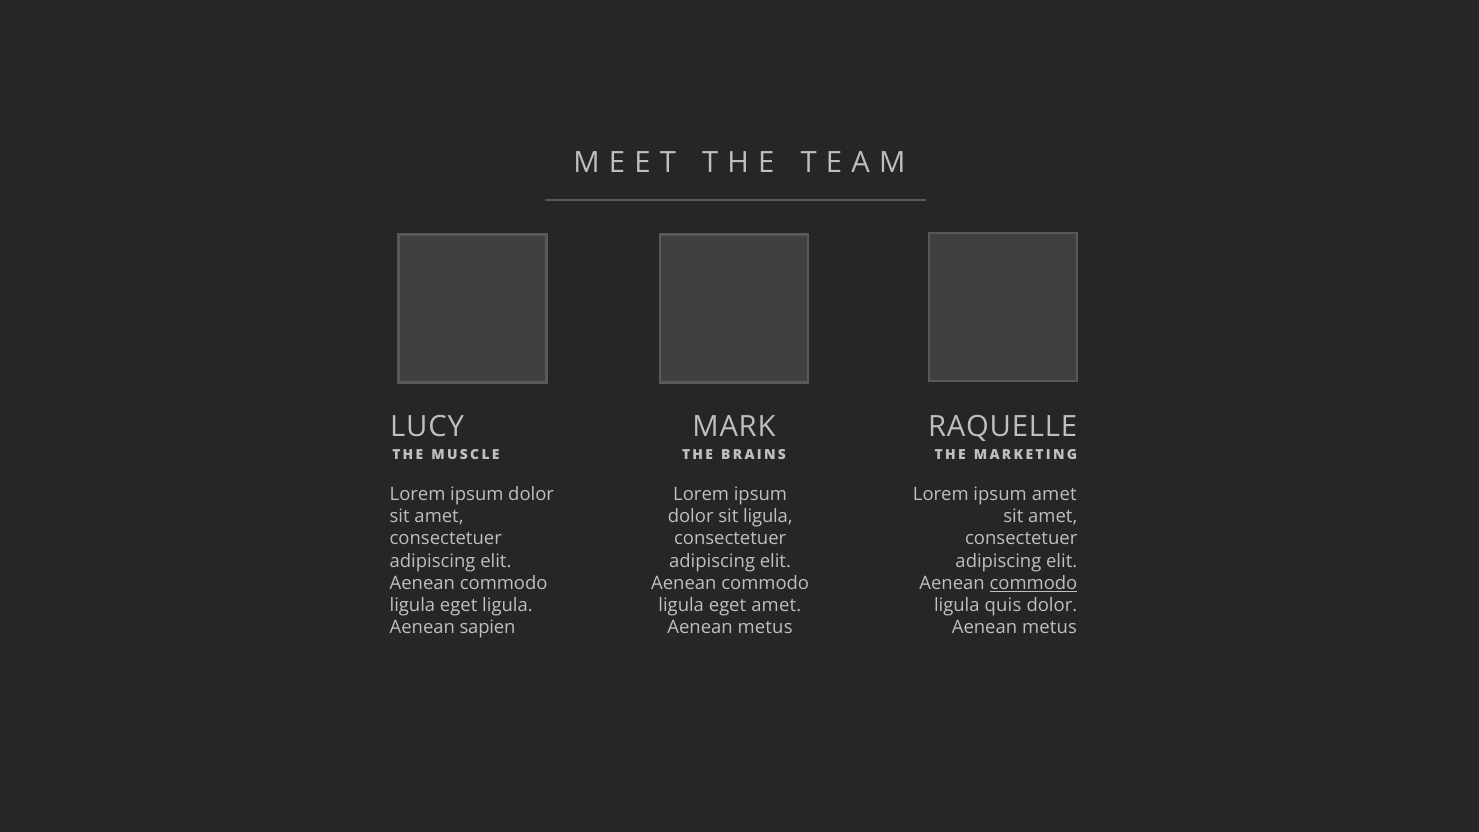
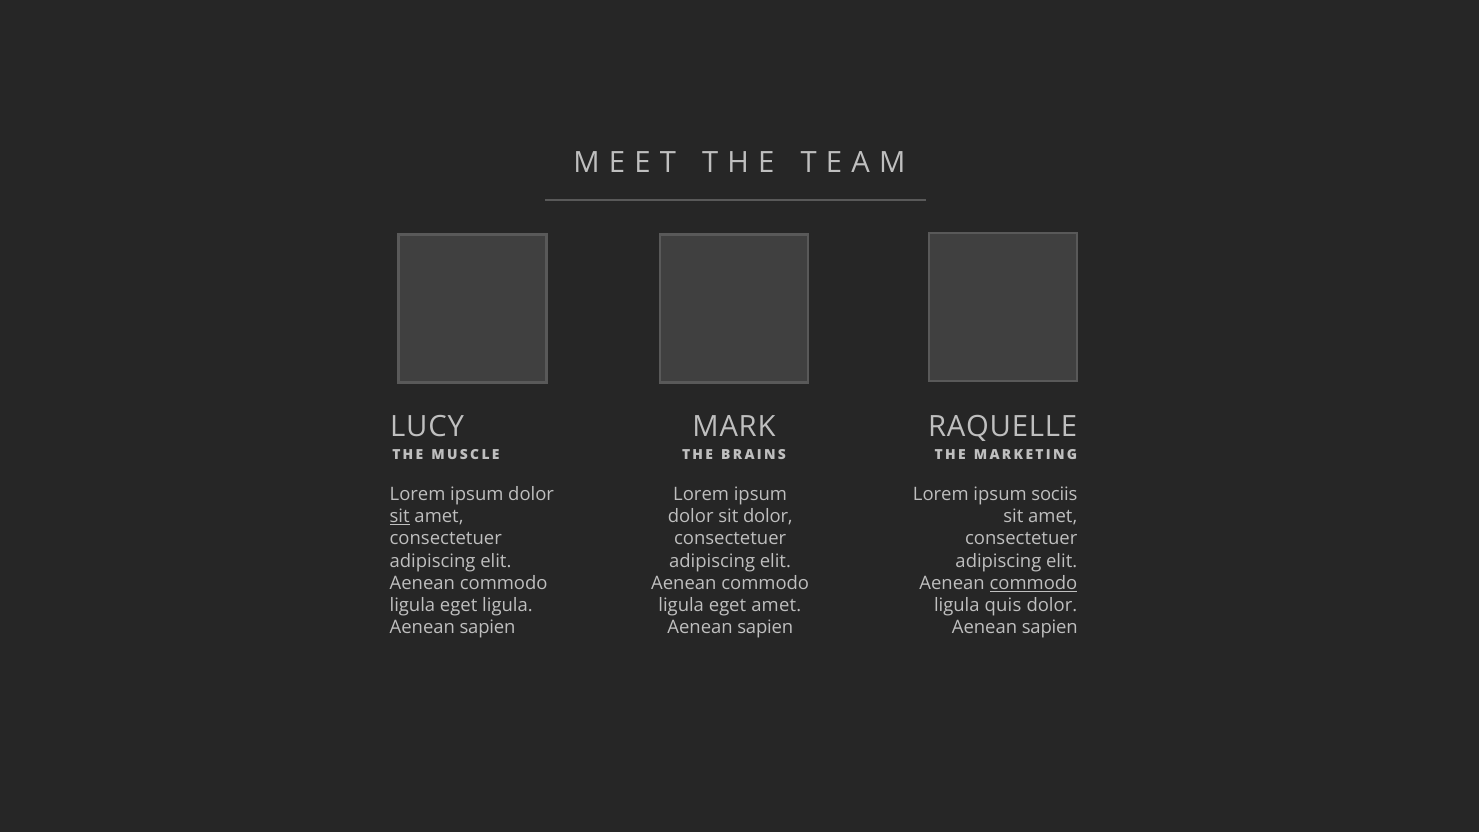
ipsum amet: amet -> sociis (1054, 494)
sit underline: none -> present (400, 517)
sit ligula: ligula -> dolor (768, 517)
metus: metus -> sapien (765, 628)
metus: metus -> sapien (1050, 628)
